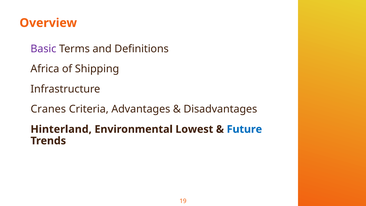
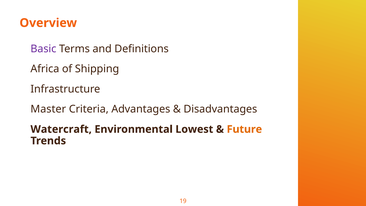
Cranes: Cranes -> Master (48, 109)
Hinterland: Hinterland -> Watercraft (61, 129)
Future colour: blue -> orange (244, 129)
